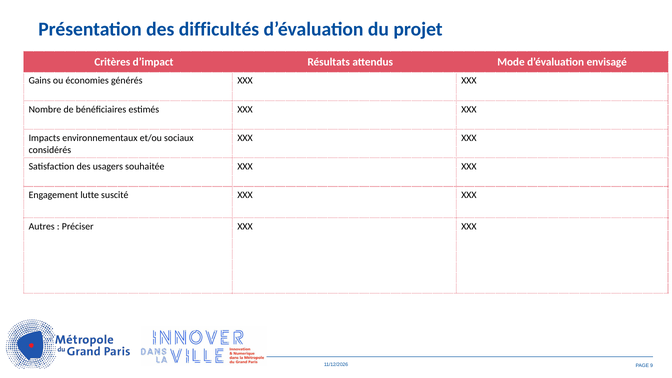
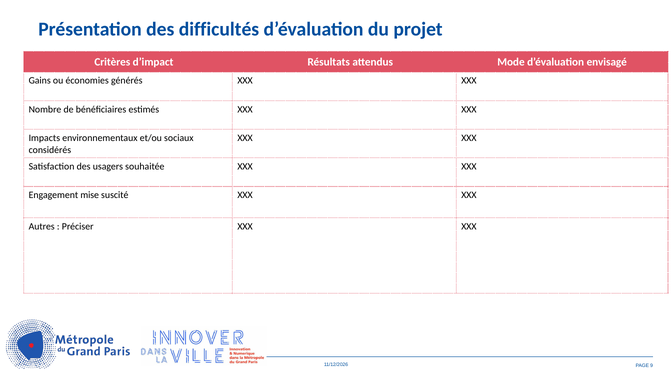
lutte: lutte -> mise (90, 195)
